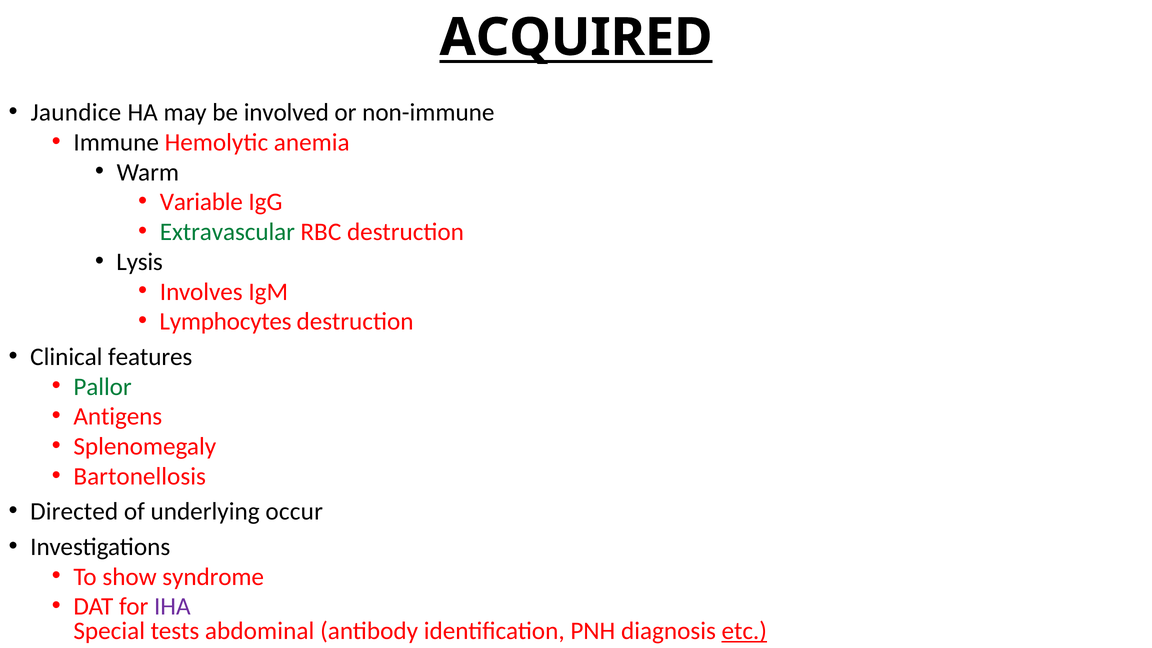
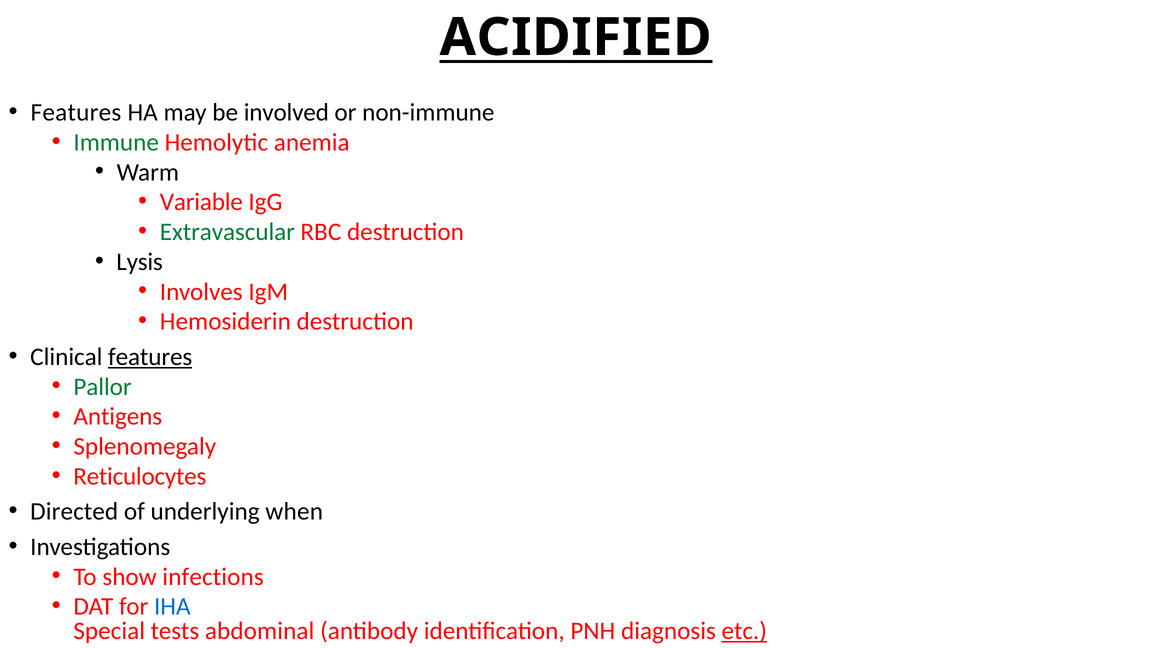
ACQUIRED: ACQUIRED -> ACIDIFIED (576, 37)
Jaundice: Jaundice -> Features (76, 113)
Immune colour: black -> green (116, 142)
Lymphocytes: Lymphocytes -> Hemosiderin (225, 322)
features underline: none -> present (150, 357)
Bartonellosis: Bartonellosis -> Reticulocytes (140, 476)
occur: occur -> when (294, 512)
syndrome: syndrome -> infections (213, 577)
IHA colour: purple -> blue (172, 607)
